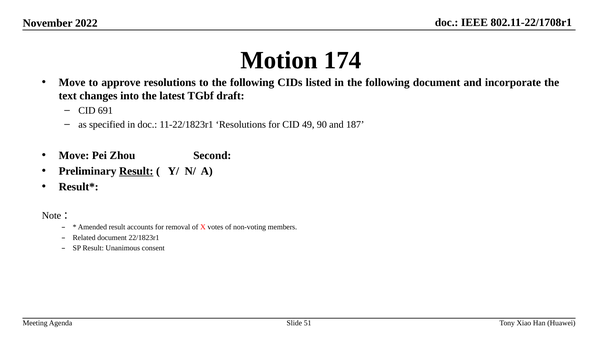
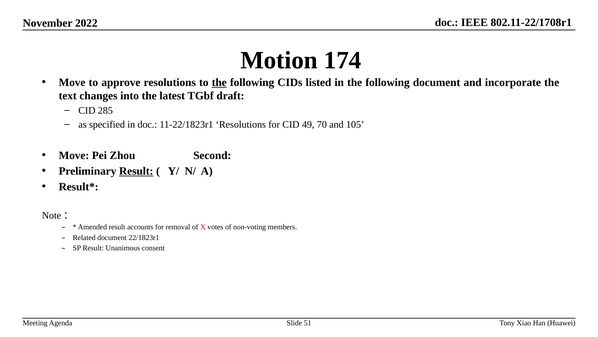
the underline: none -> present (219, 82)
691: 691 -> 285 (105, 110)
90: 90 -> 70 (322, 124)
187: 187 -> 105 (355, 124)
